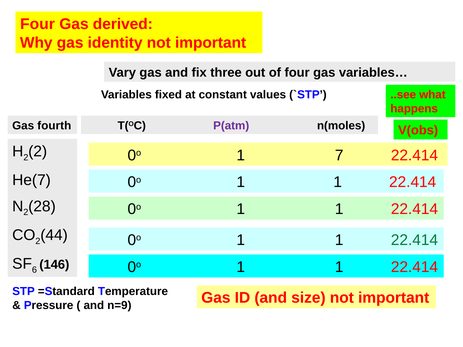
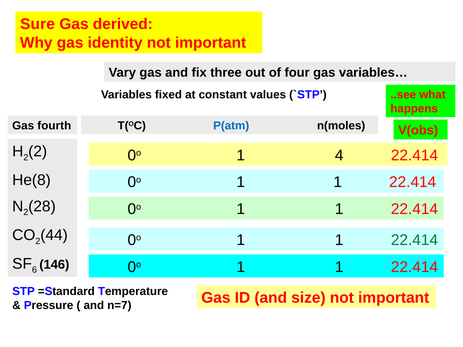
Four: Four -> Sure (37, 24)
P(atm colour: purple -> blue (231, 126)
7: 7 -> 4 (339, 155)
He(7: He(7 -> He(8 (32, 180)
n=9: n=9 -> n=7 (119, 306)
